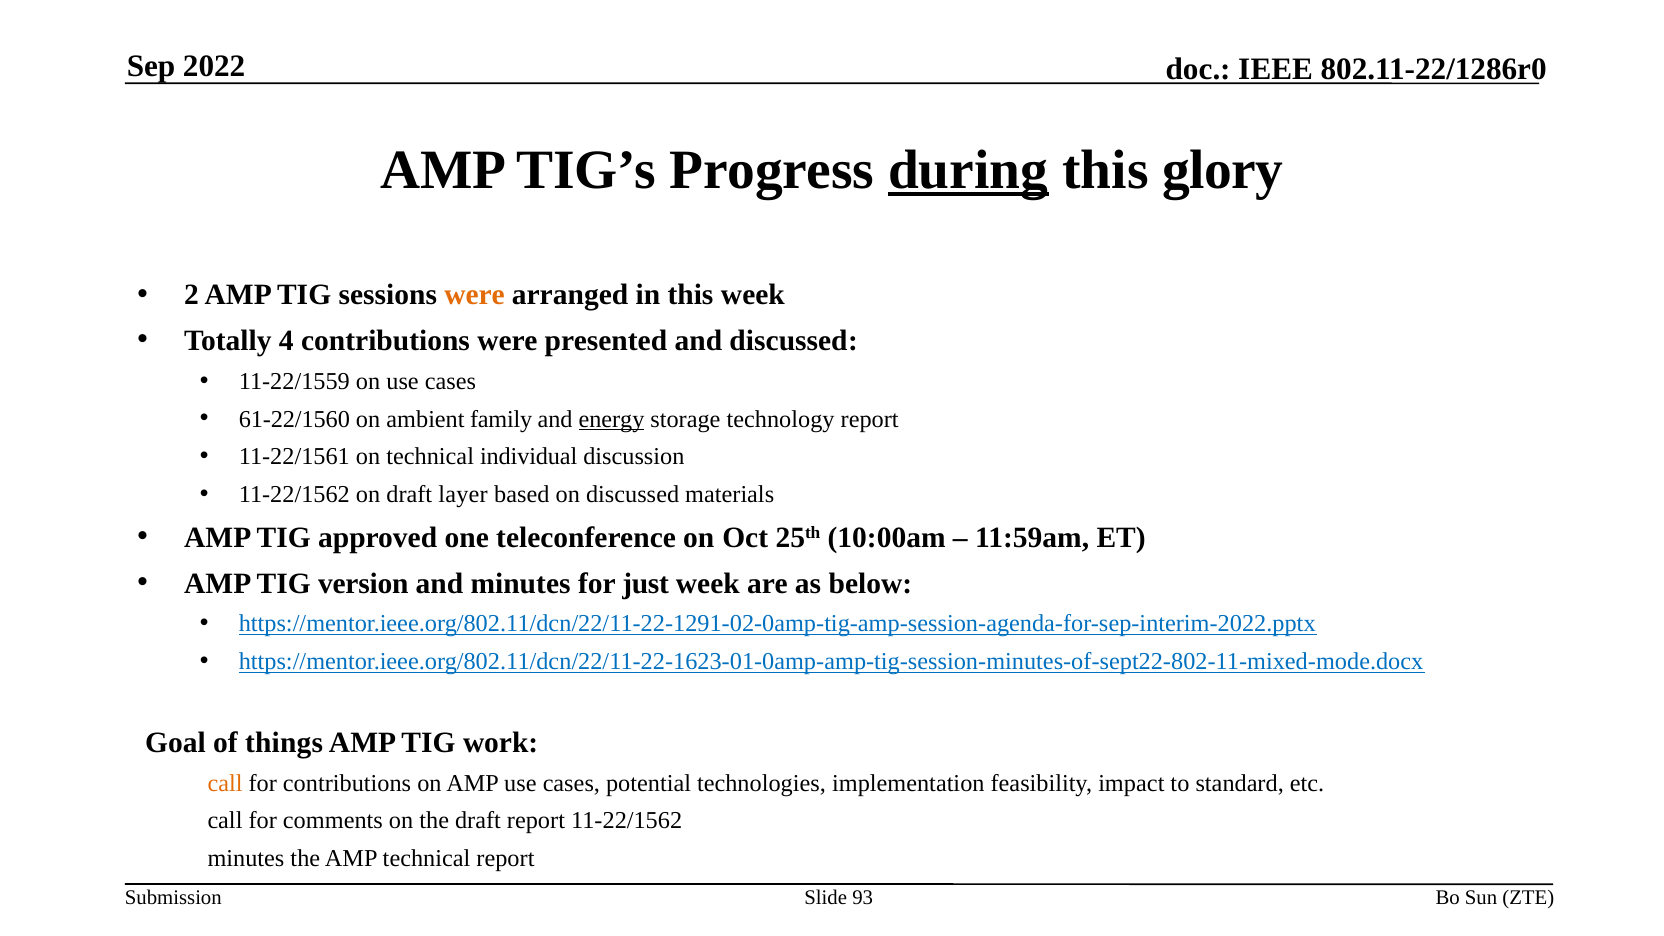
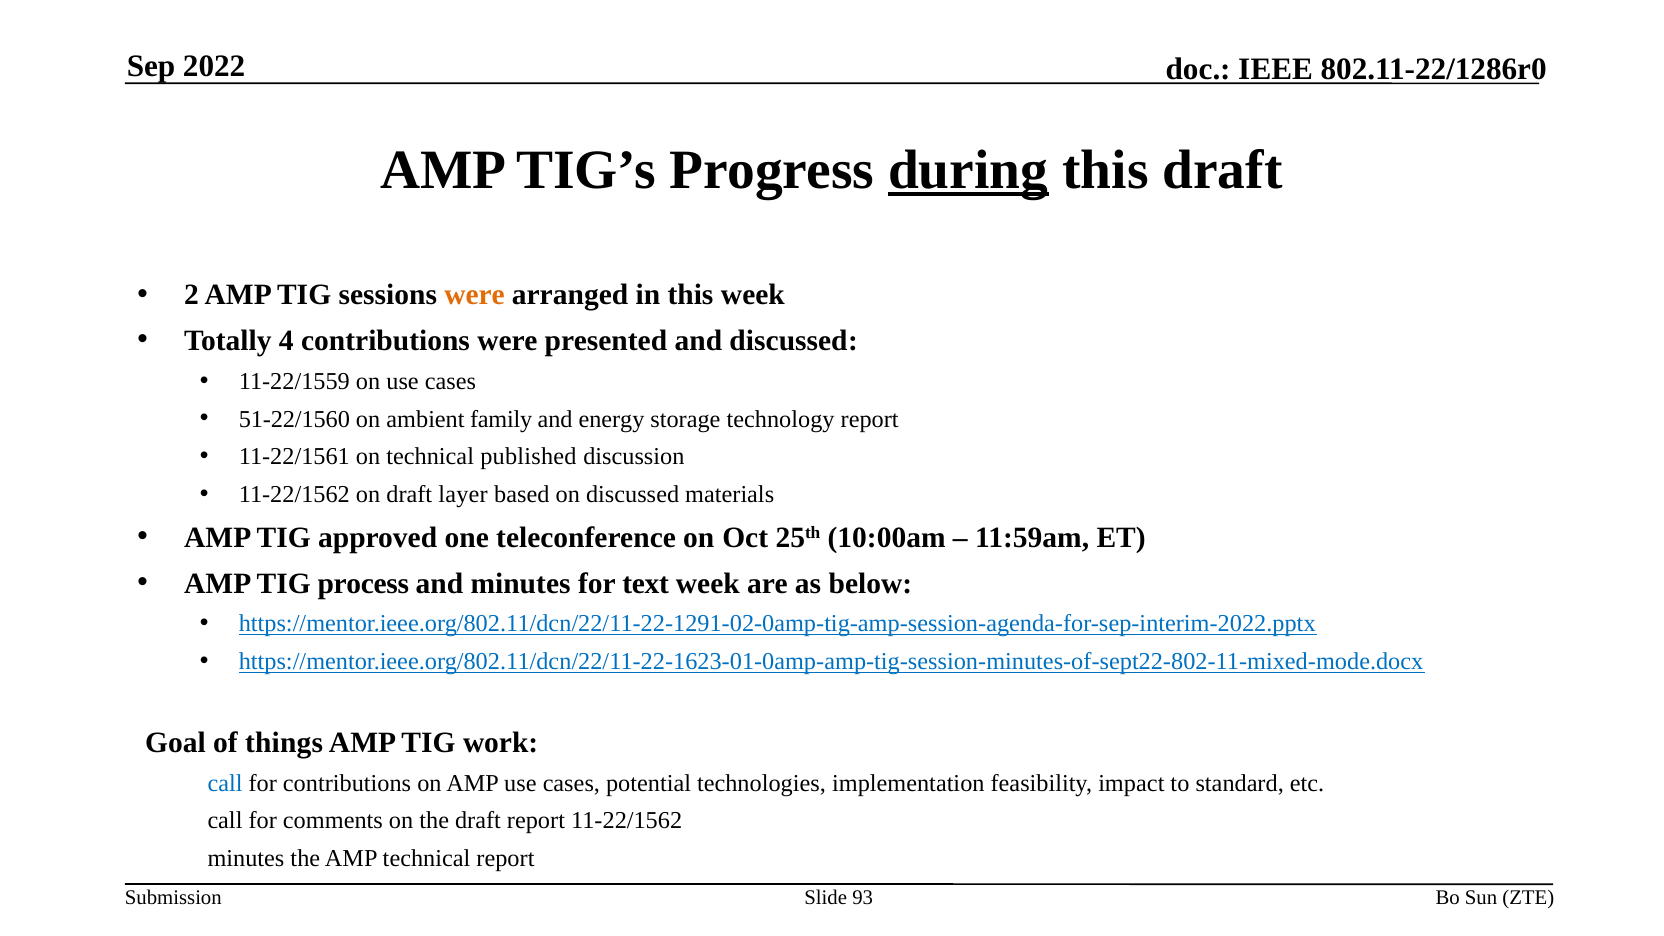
this glory: glory -> draft (1223, 170)
61-22/1560: 61-22/1560 -> 51-22/1560 (294, 419)
energy underline: present -> none (612, 419)
individual: individual -> published (528, 457)
version: version -> process (363, 583)
just: just -> text (646, 583)
call colour: orange -> blue (225, 783)
